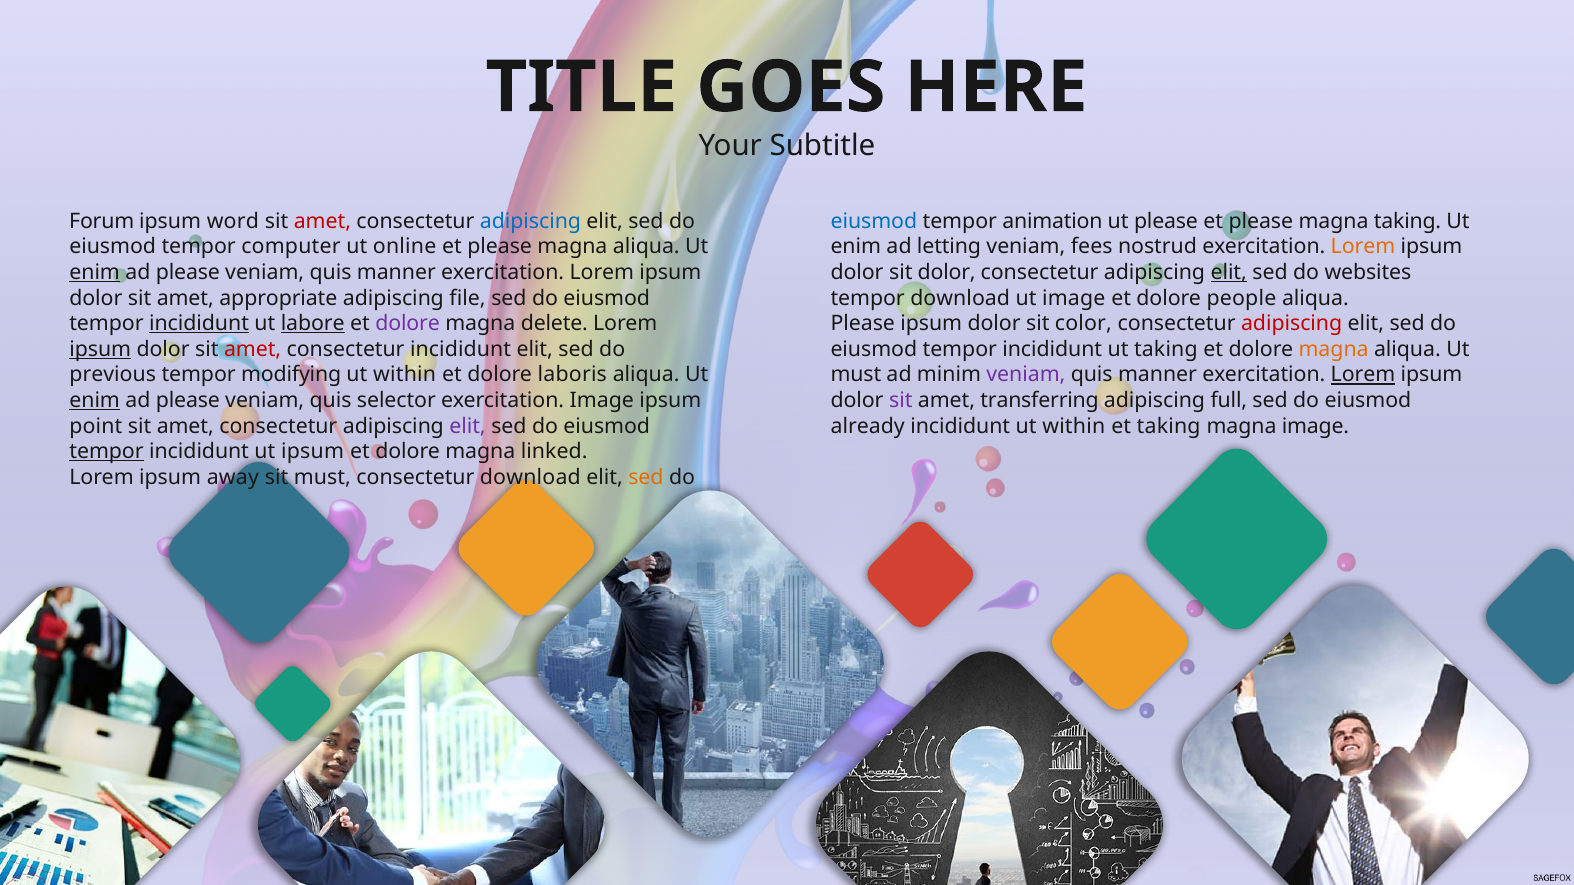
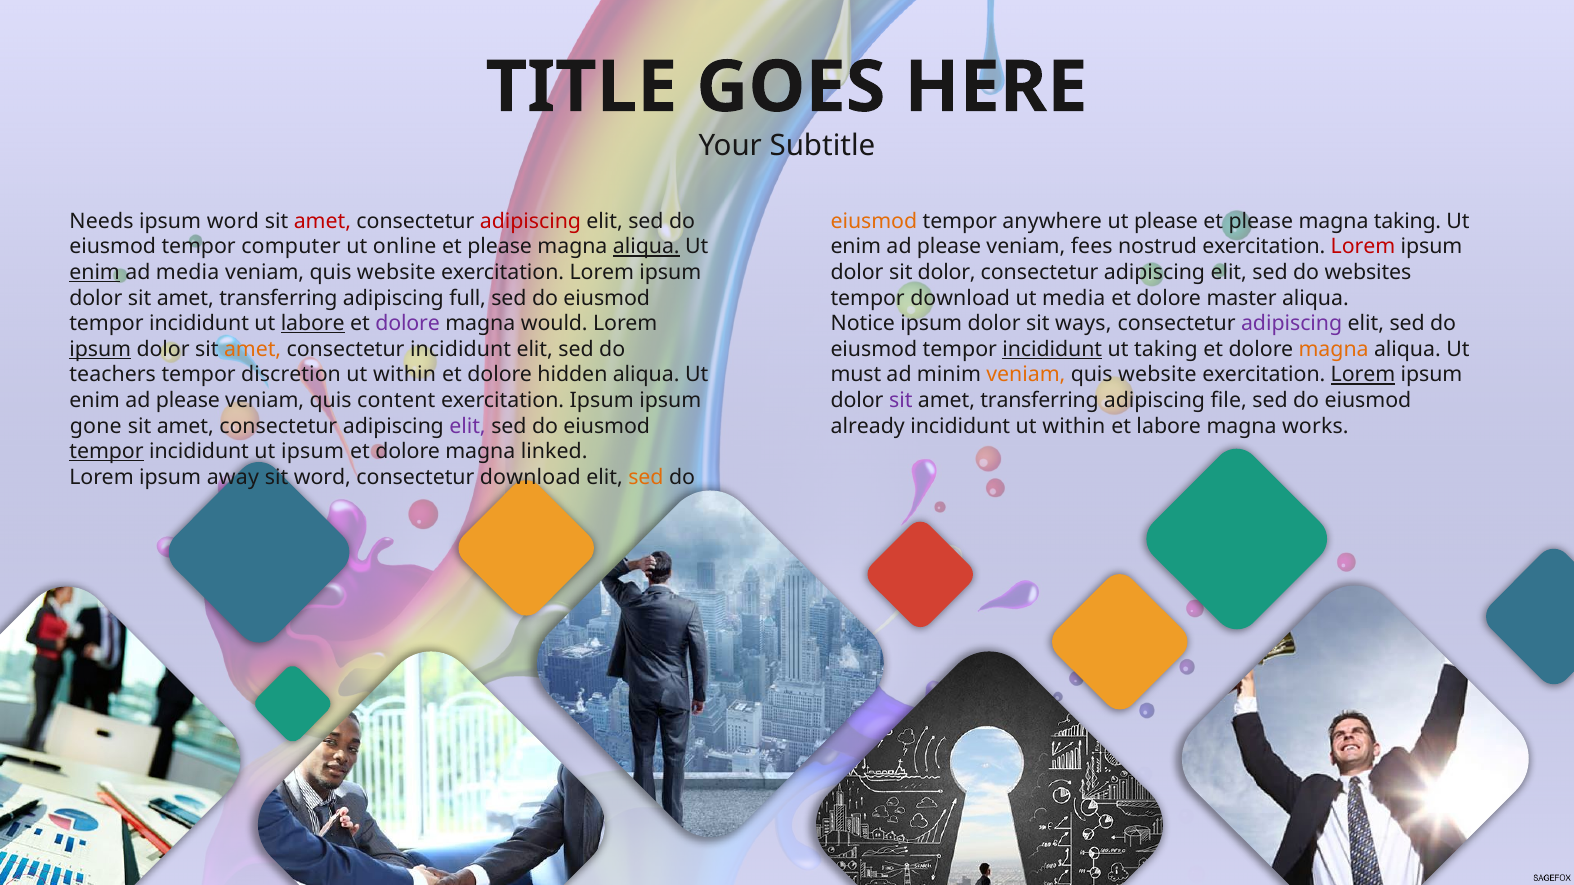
Forum: Forum -> Needs (102, 221)
adipiscing colour: blue -> red (530, 221)
eiusmod colour: blue -> orange (874, 221)
animation: animation -> anywhere (1052, 221)
aliqua underline: none -> present (646, 247)
letting: letting -> please (949, 247)
Lorem colour: orange -> red (1363, 247)
please: please -> media (188, 273)
manner: manner -> website (396, 273)
elit underline: present -> none (1229, 273)
appropriate: appropriate -> transferring (278, 298)
file: file -> full (468, 298)
ut image: image -> media (1074, 298)
people: people -> master (1242, 298)
incididunt underline: present -> none (199, 324)
delete: delete -> would (554, 324)
Please: Please -> Notice (863, 324)
color: color -> ways (1083, 324)
adipiscing colour: red -> purple (1292, 324)
amet colour: red -> orange (253, 349)
incididunt underline: none -> present (1052, 349)
previous: previous -> teachers (113, 375)
modifying: modifying -> discretion (291, 375)
laboris: laboris -> hidden (572, 375)
veniam colour: purple -> orange (1026, 375)
manner: manner -> website (1157, 375)
enim underline: present -> none (95, 401)
selector: selector -> content (396, 401)
exercitation Image: Image -> Ipsum (602, 401)
full: full -> file (1229, 401)
point: point -> gone (96, 426)
et taking: taking -> labore (1169, 426)
magna image: image -> works (1315, 426)
sit must: must -> word (322, 477)
